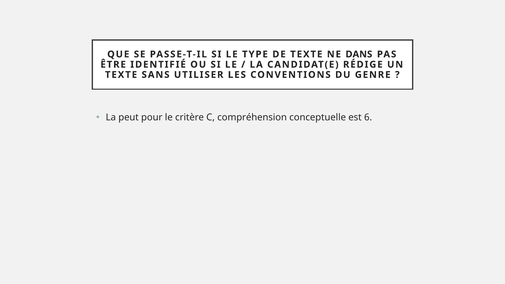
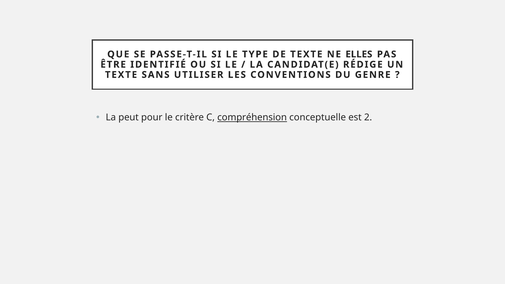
DANS: DANS -> ELLES (359, 54)
compréhension underline: none -> present (252, 118)
6: 6 -> 2 (368, 118)
